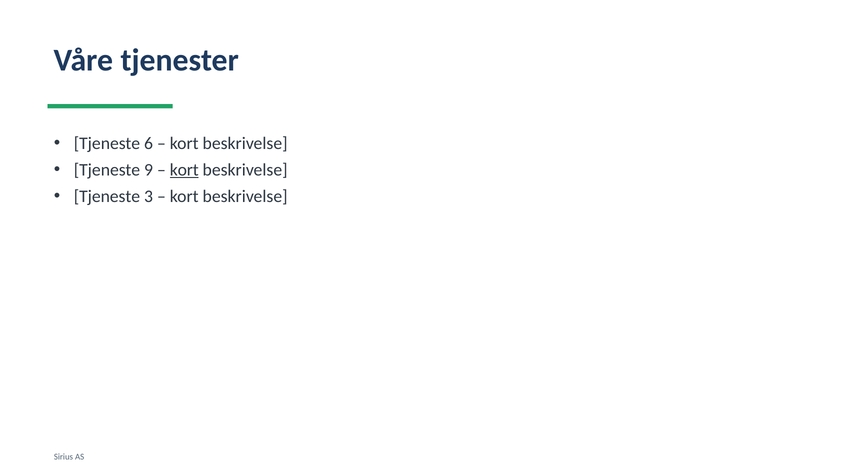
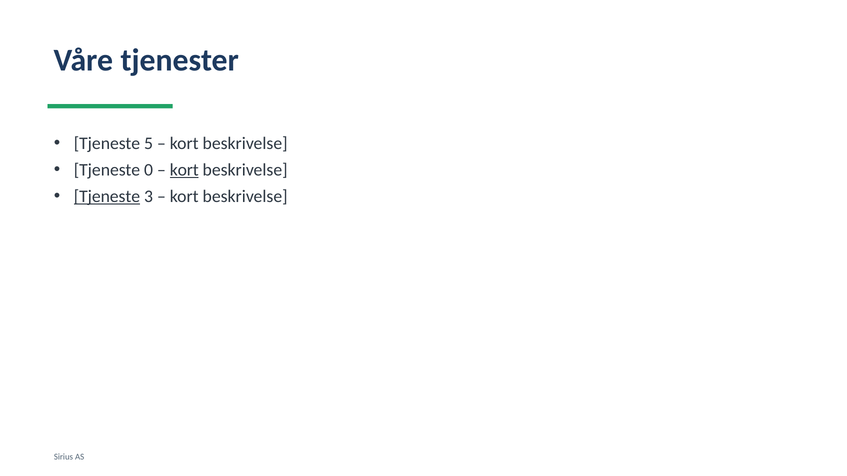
6: 6 -> 5 (148, 143)
9: 9 -> 0 (148, 170)
Tjeneste underline: none -> present (107, 196)
